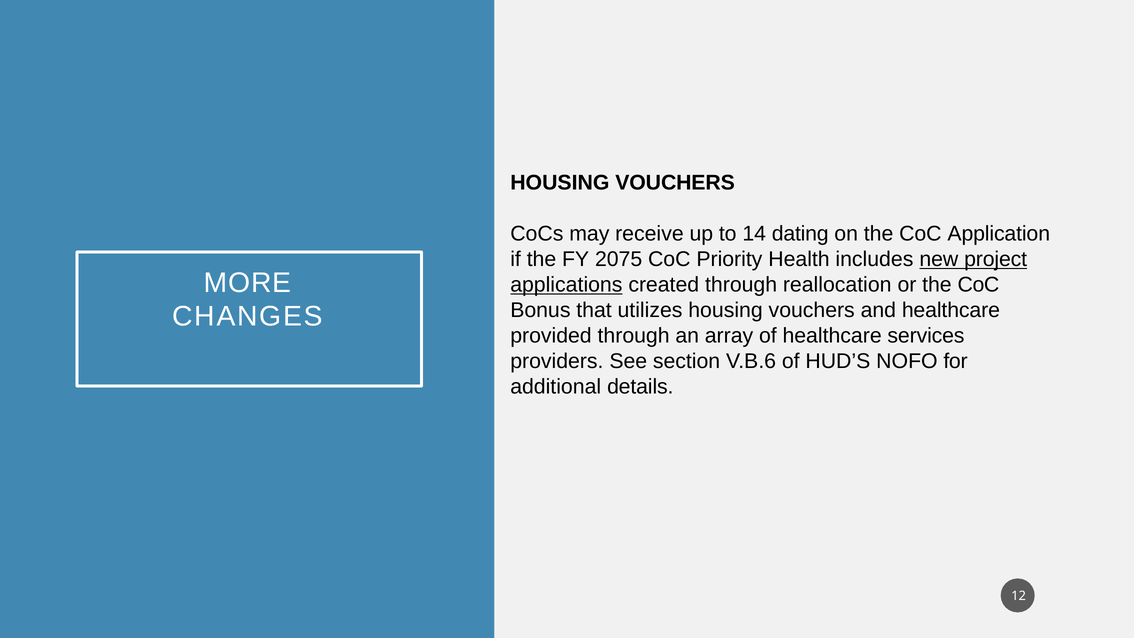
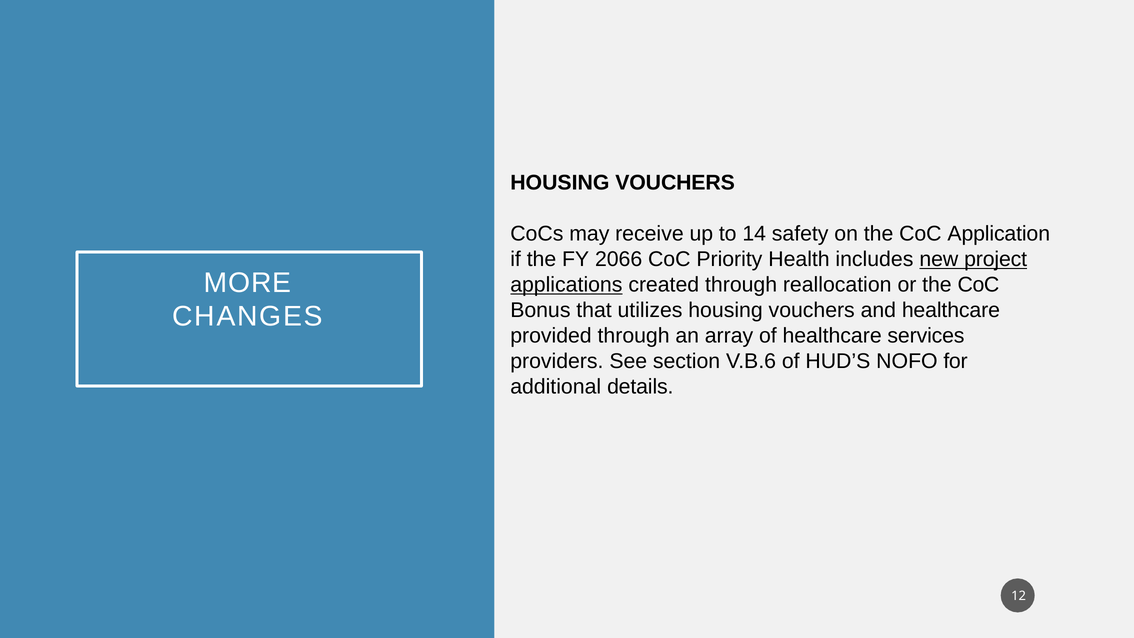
dating: dating -> safety (800, 234)
2075: 2075 -> 2066 (619, 259)
